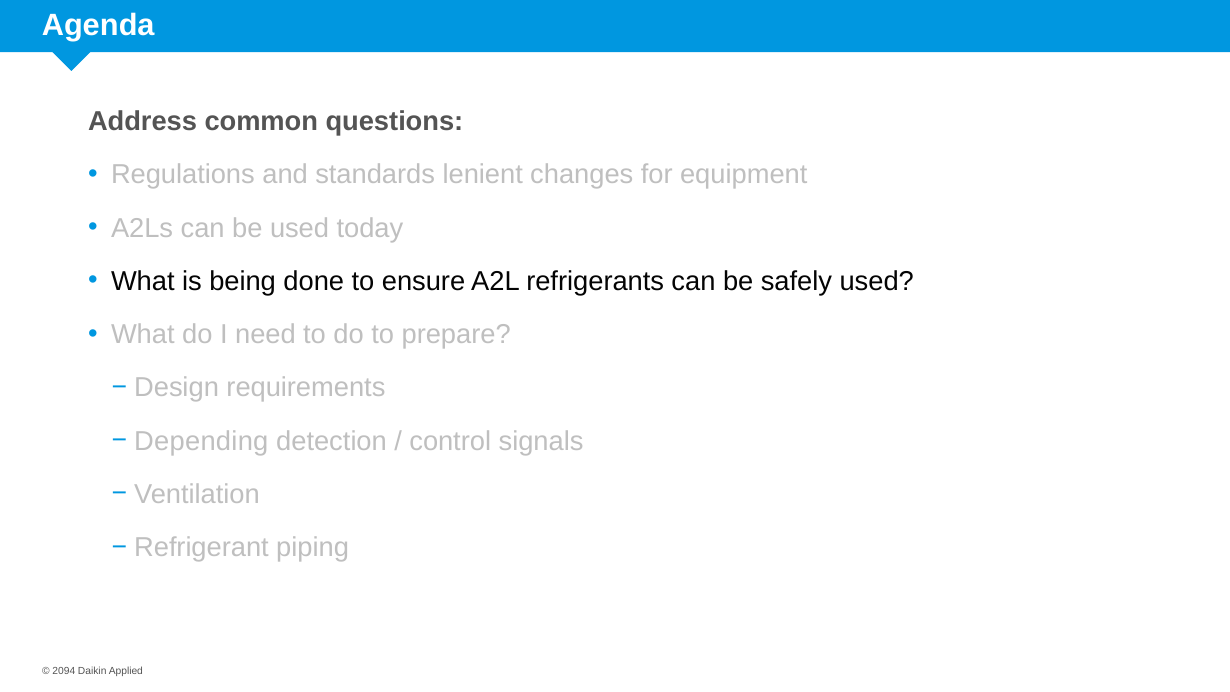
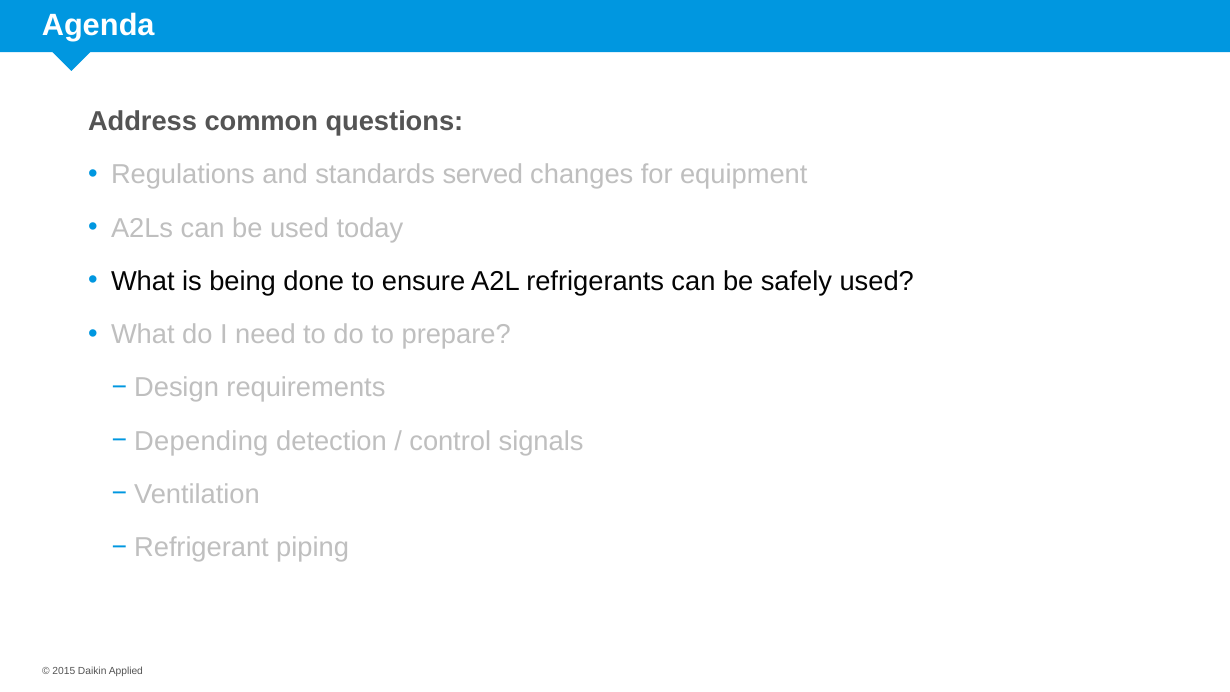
lenient: lenient -> served (483, 175)
2094: 2094 -> 2015 (64, 671)
